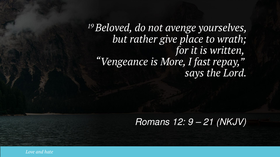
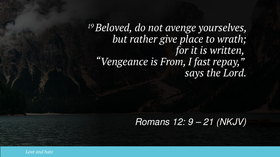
More: More -> From (173, 62)
